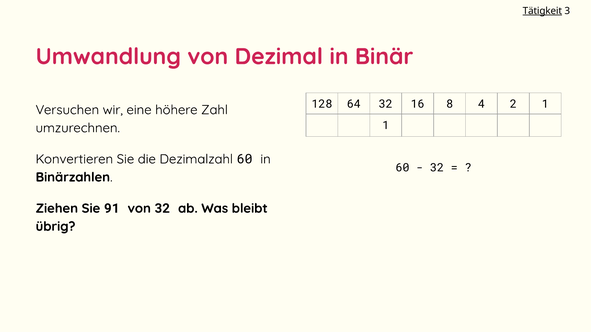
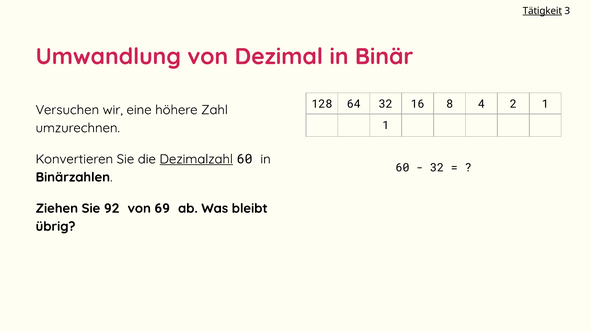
Dezimalzahl underline: none -> present (196, 159)
91: 91 -> 92 (112, 209)
von 32: 32 -> 69 (162, 209)
